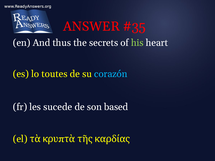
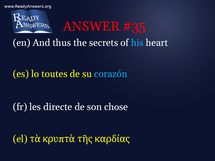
his colour: light green -> light blue (137, 43)
sucede: sucede -> directe (58, 107)
based: based -> chose (116, 107)
